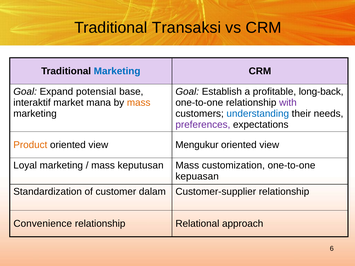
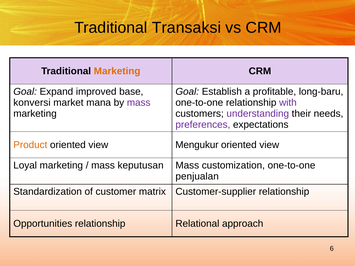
Marketing colour: blue -> orange (117, 71)
potensial: potensial -> improved (96, 92)
long-back: long-back -> long-baru (321, 92)
interaktif: interaktif -> konversi (32, 103)
mass colour: orange -> purple (139, 103)
understanding colour: blue -> purple (258, 114)
kepuasan: kepuasan -> penjualan (197, 177)
dalam: dalam -> matrix (152, 192)
Convenience: Convenience -> Opportunities (43, 224)
